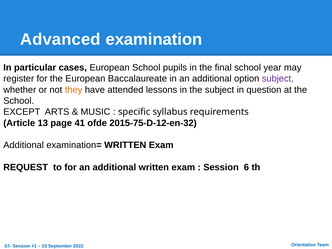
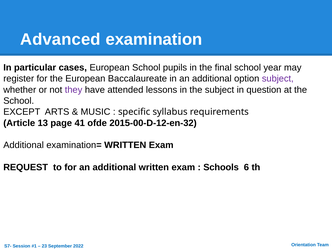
they colour: orange -> purple (74, 90)
2015-75-D-12-en-32: 2015-75-D-12-en-32 -> 2015-00-D-12-en-32 (153, 123)
Session: Session -> Schools (221, 167)
